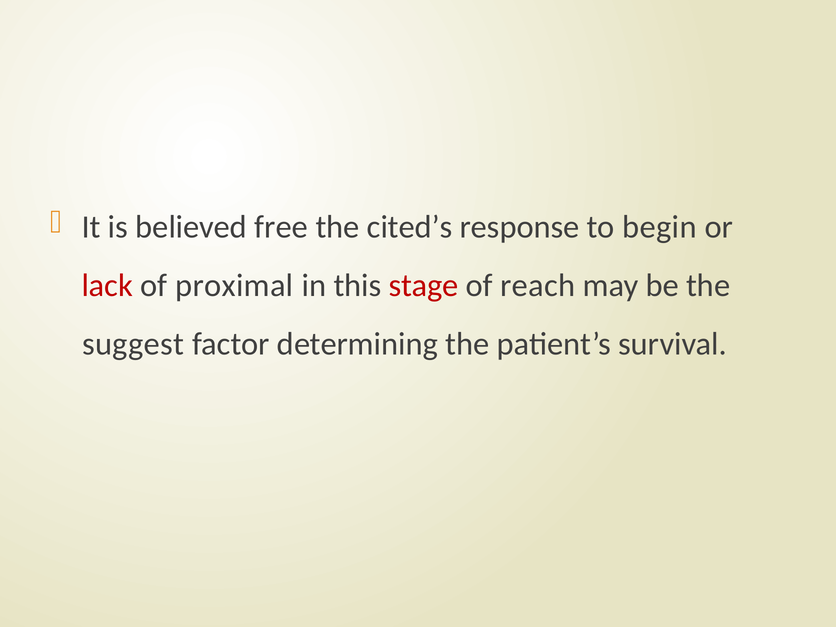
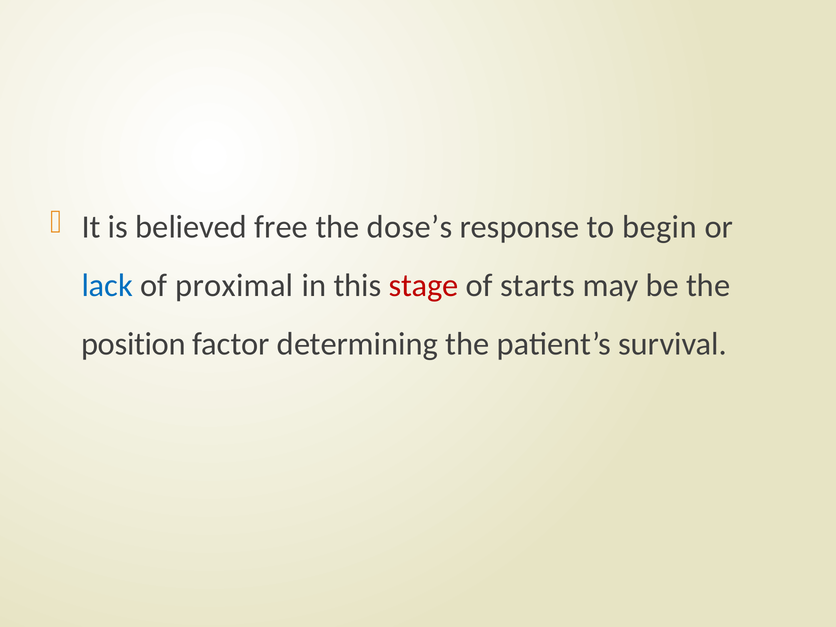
cited’s: cited’s -> dose’s (410, 227)
lack colour: red -> blue (107, 286)
reach: reach -> starts (538, 286)
suggest: suggest -> position (133, 344)
